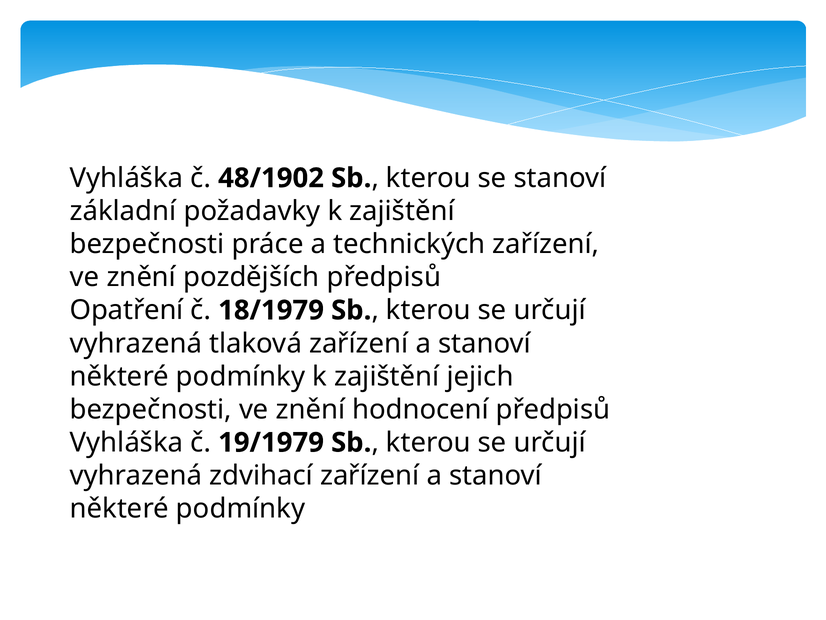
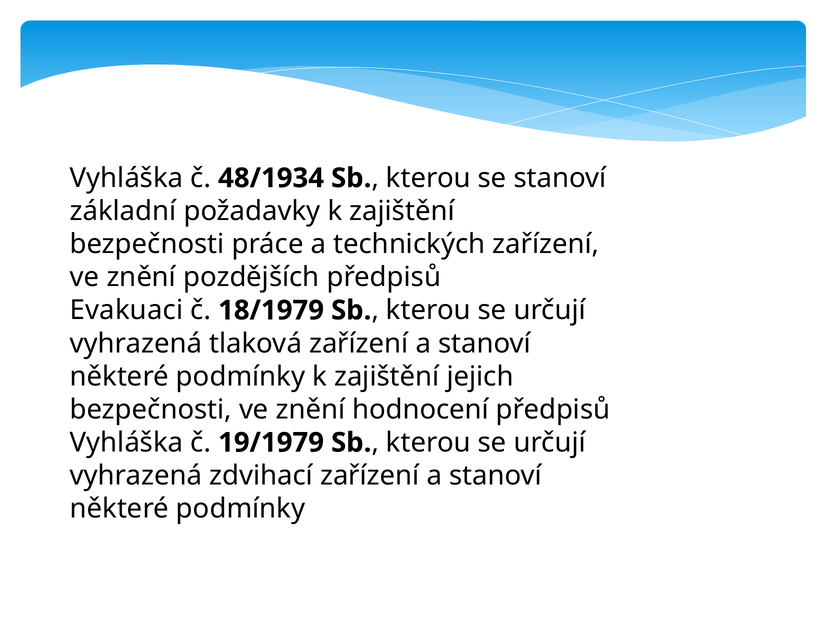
48/1902: 48/1902 -> 48/1934 (271, 178)
Opatření: Opatření -> Evakuaci (127, 310)
